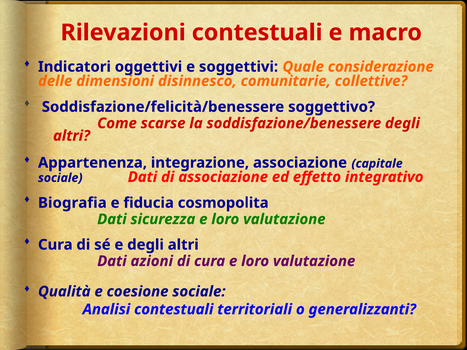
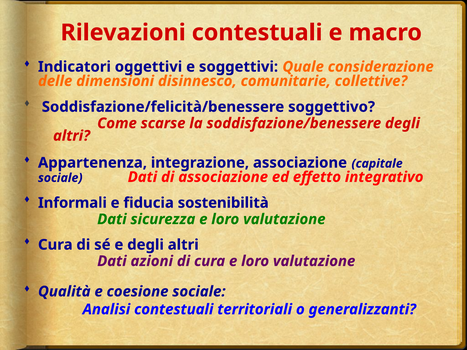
Biografia: Biografia -> Informali (72, 203)
cosmopolita: cosmopolita -> sostenibilità (223, 203)
